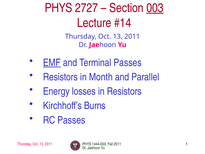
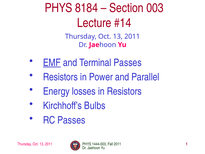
2727: 2727 -> 8184 (86, 8)
003 underline: present -> none (155, 8)
Month: Month -> Power (101, 77)
Burns: Burns -> Bulbs (95, 106)
